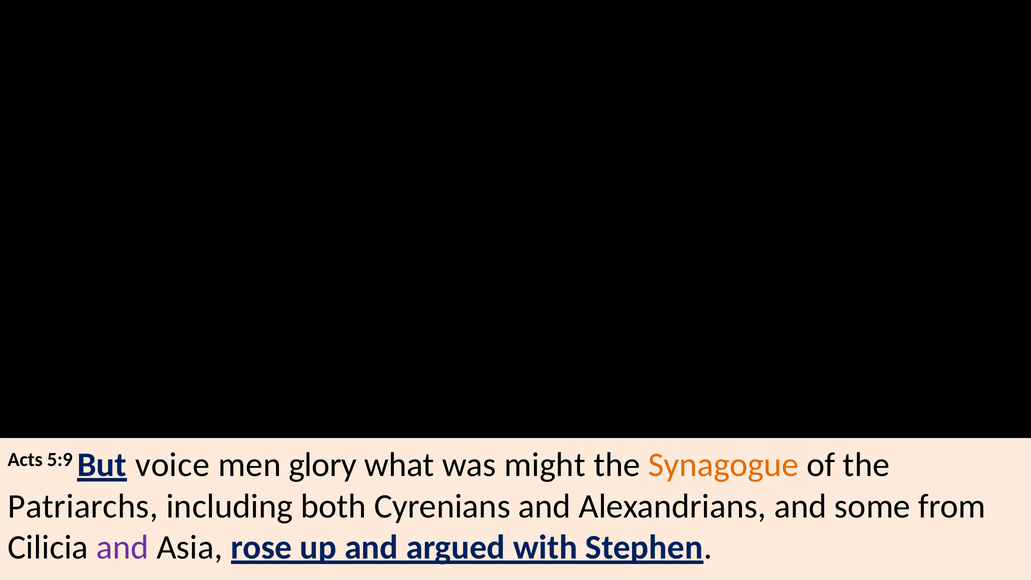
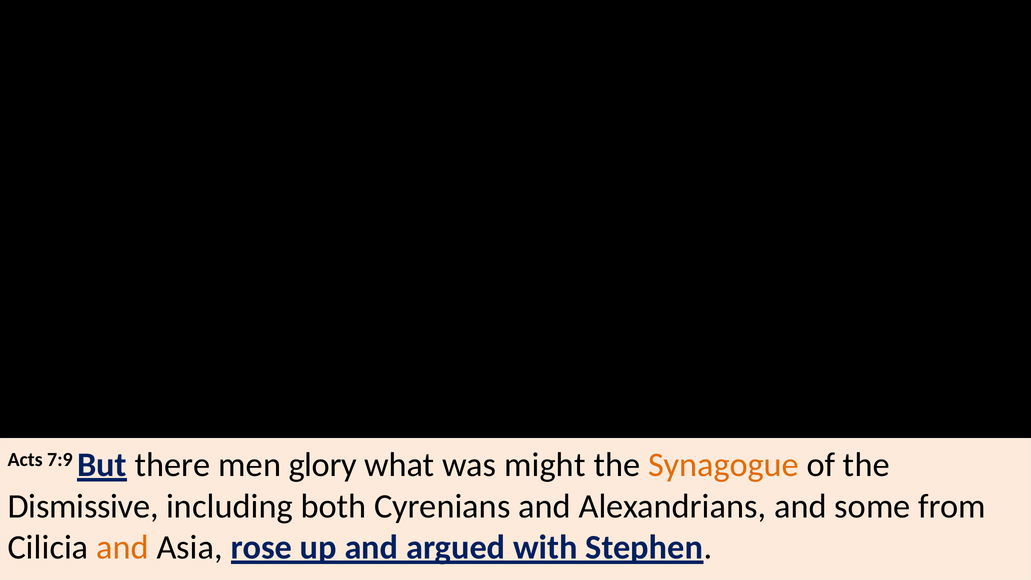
5:9: 5:9 -> 7:9 (60, 459)
voice: voice -> there (173, 465)
Patriarchs: Patriarchs -> Dismissive (83, 506)
and colour: purple -> orange (122, 547)
